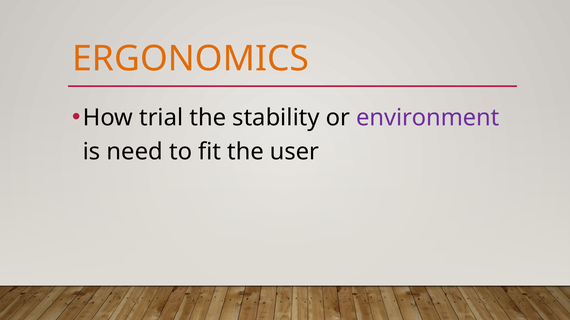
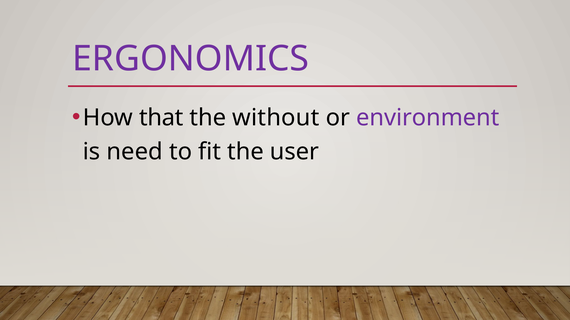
ERGONOMICS colour: orange -> purple (191, 59)
trial: trial -> that (161, 118)
stability: stability -> without (276, 118)
